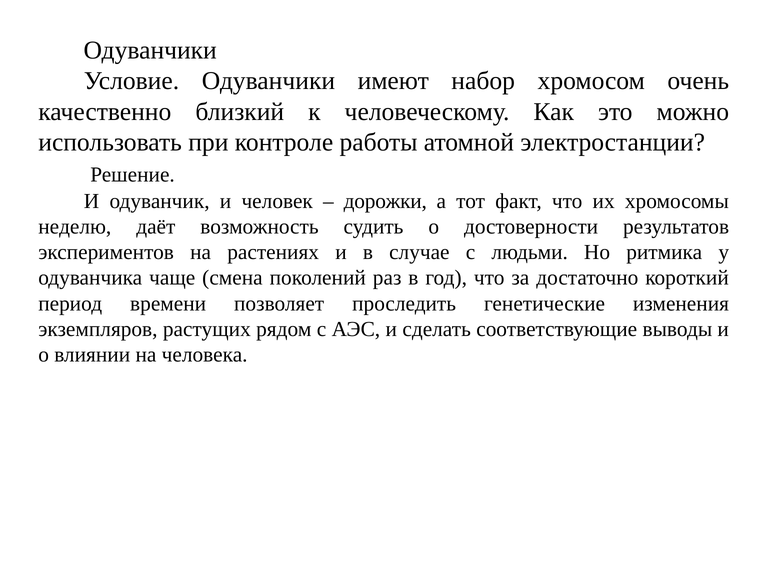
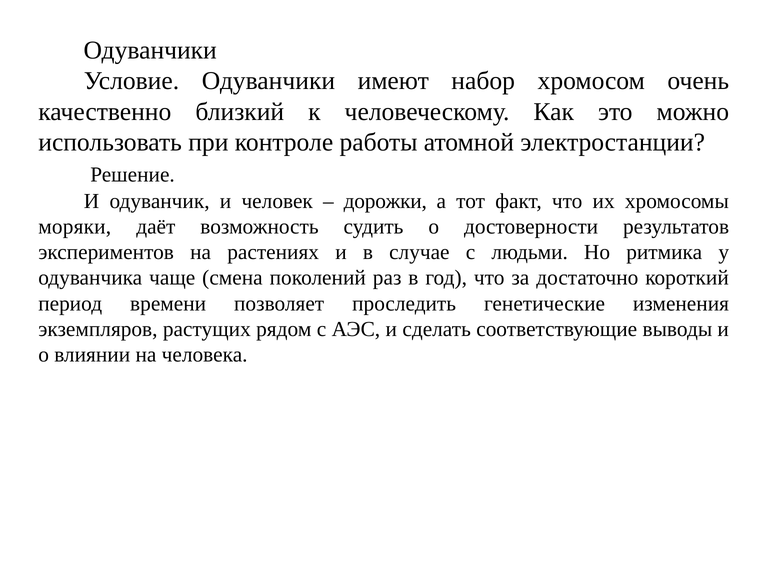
неделю: неделю -> моряки (75, 226)
